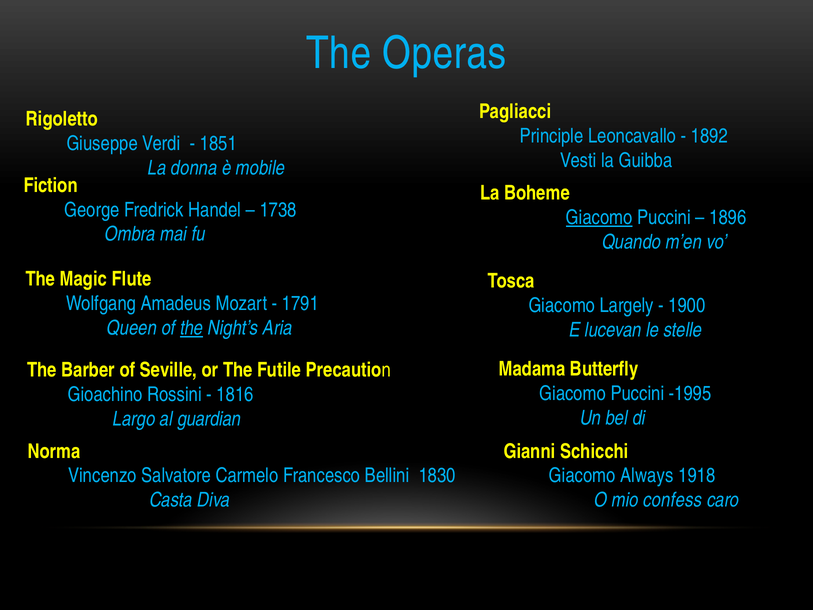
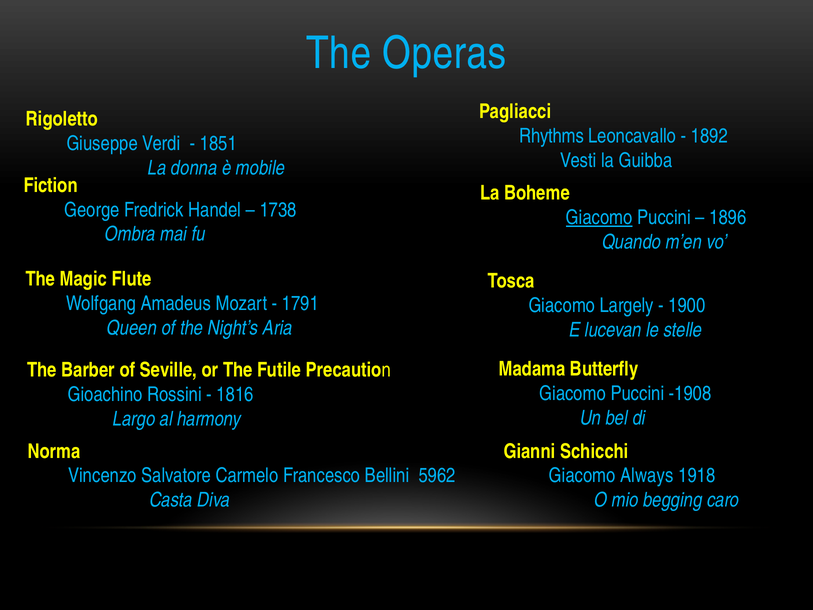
Principle: Principle -> Rhythms (552, 136)
the underline: present -> none (192, 328)
-1995: -1995 -> -1908 (690, 393)
guardian: guardian -> harmony (209, 419)
1830: 1830 -> 5962 (437, 476)
confess: confess -> begging (673, 500)
